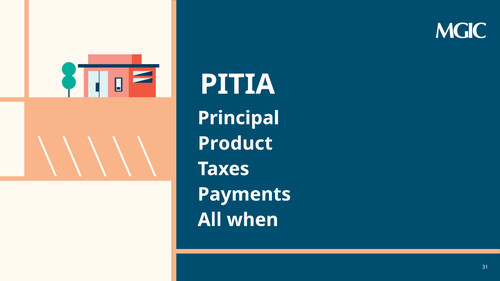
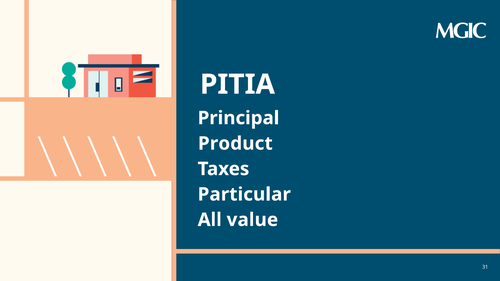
Payments: Payments -> Particular (244, 195)
when: when -> value (252, 220)
